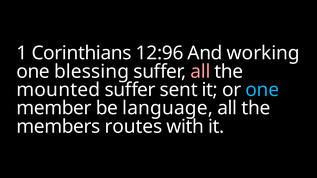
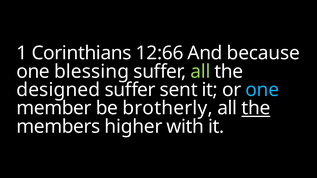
12:96: 12:96 -> 12:66 (160, 53)
working: working -> because (263, 53)
all colour: pink -> light green (200, 72)
mounted: mounted -> designed (58, 90)
language: language -> brotherly (168, 108)
the underline: none -> present (256, 108)
routes: routes -> higher (133, 127)
